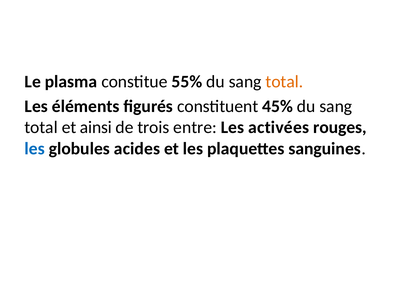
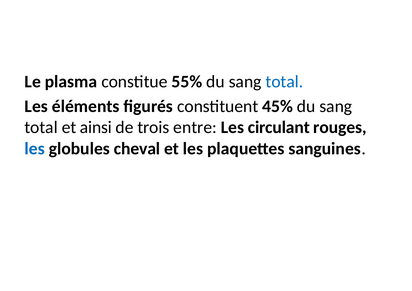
total colour: orange -> blue (284, 82)
activées: activées -> circulant (279, 128)
acides: acides -> cheval (137, 149)
